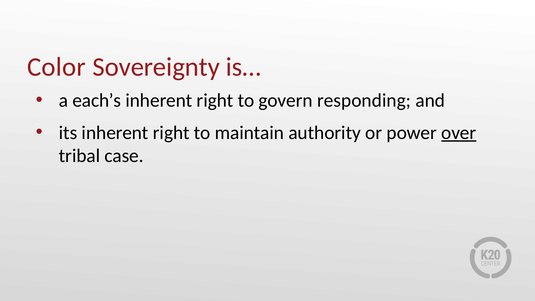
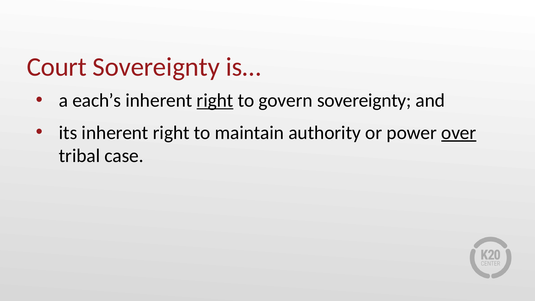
Color: Color -> Court (57, 67)
right underline: none -> present (215, 101)
govern responding: responding -> sovereignty (364, 101)
